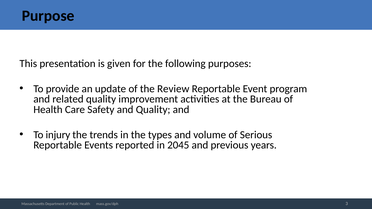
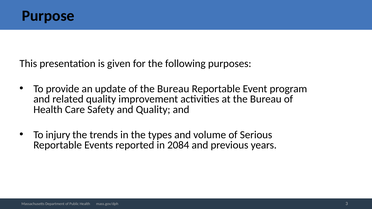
of the Review: Review -> Bureau (173, 89)
2045: 2045 -> 2084 (178, 145)
